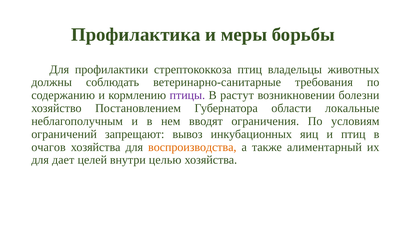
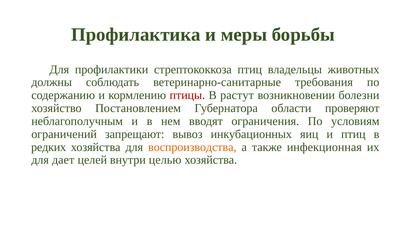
птицы colour: purple -> red (187, 95)
локальные: локальные -> проверяют (352, 108)
очагов: очагов -> редких (49, 147)
алиментарный: алиментарный -> инфекционная (324, 147)
